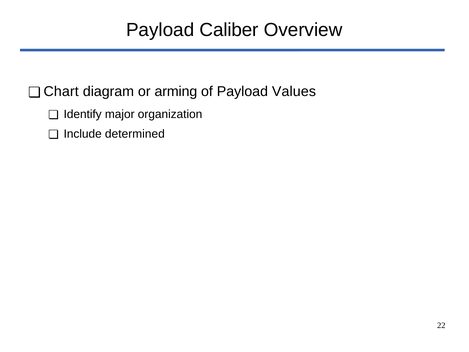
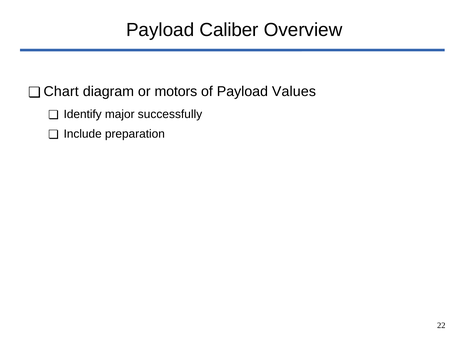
arming: arming -> motors (176, 91)
organization: organization -> successfully (170, 114)
determined: determined -> preparation (135, 134)
